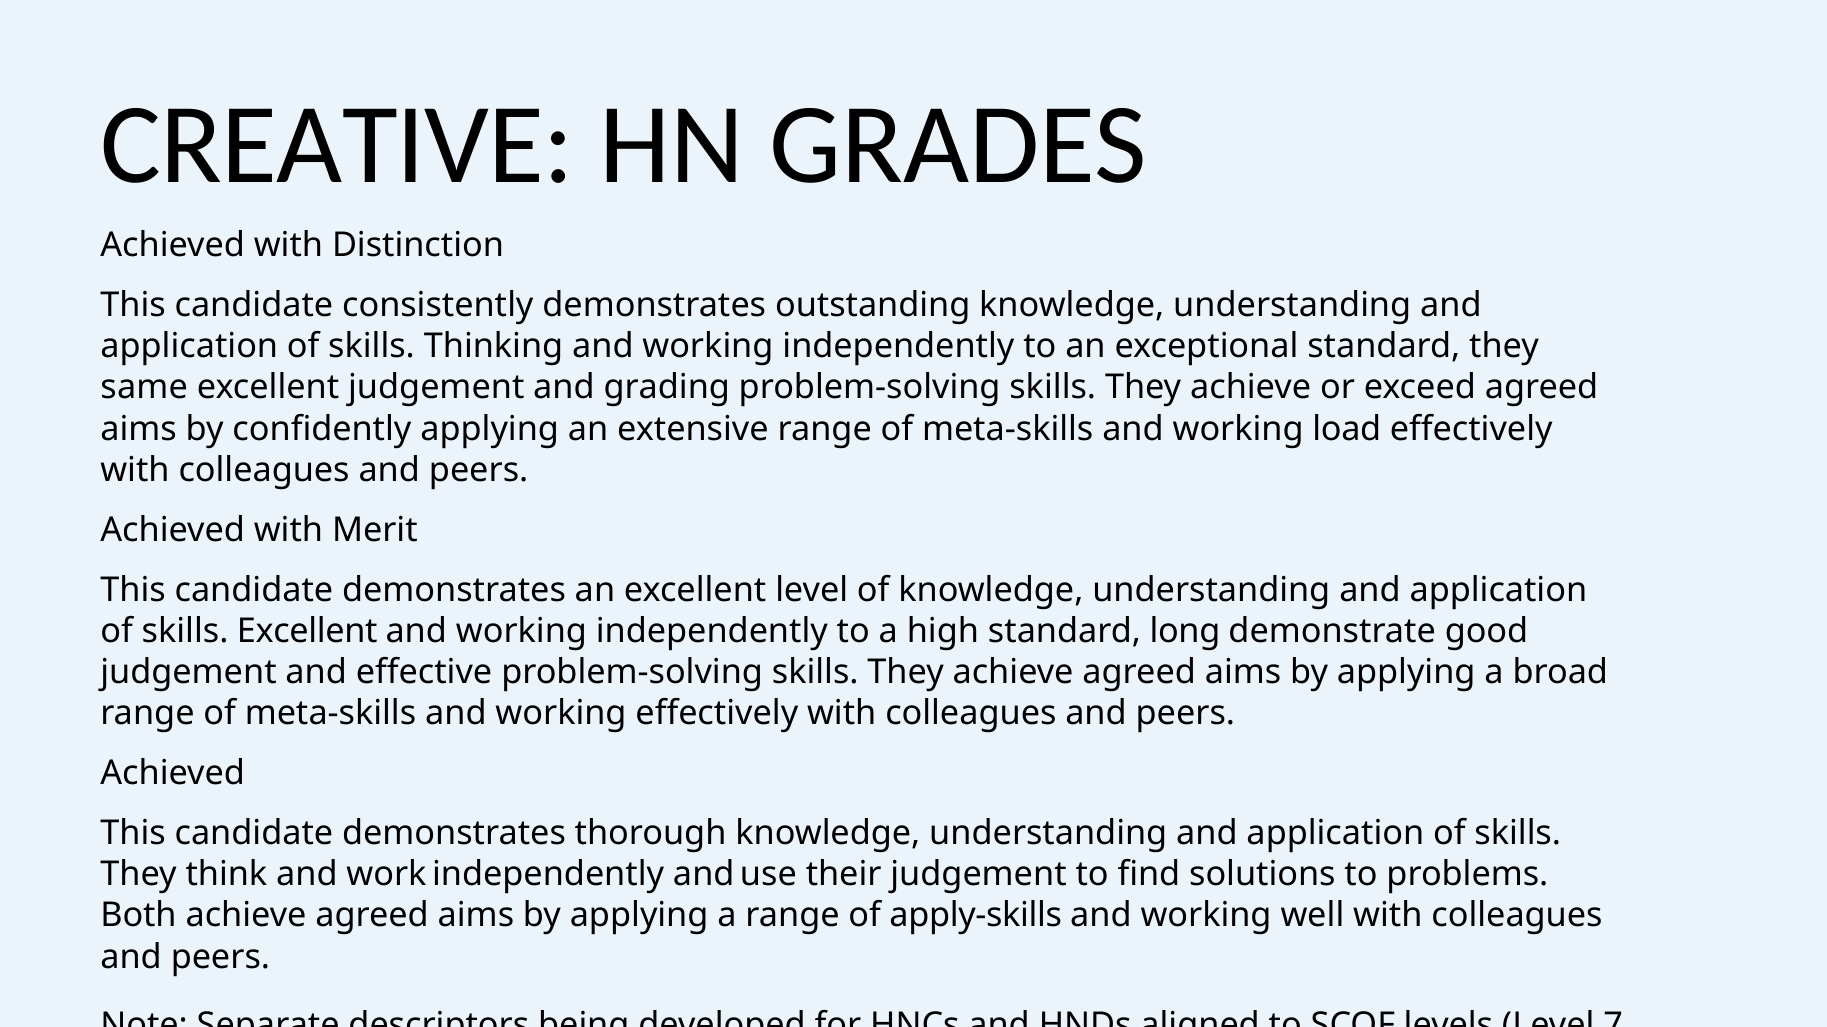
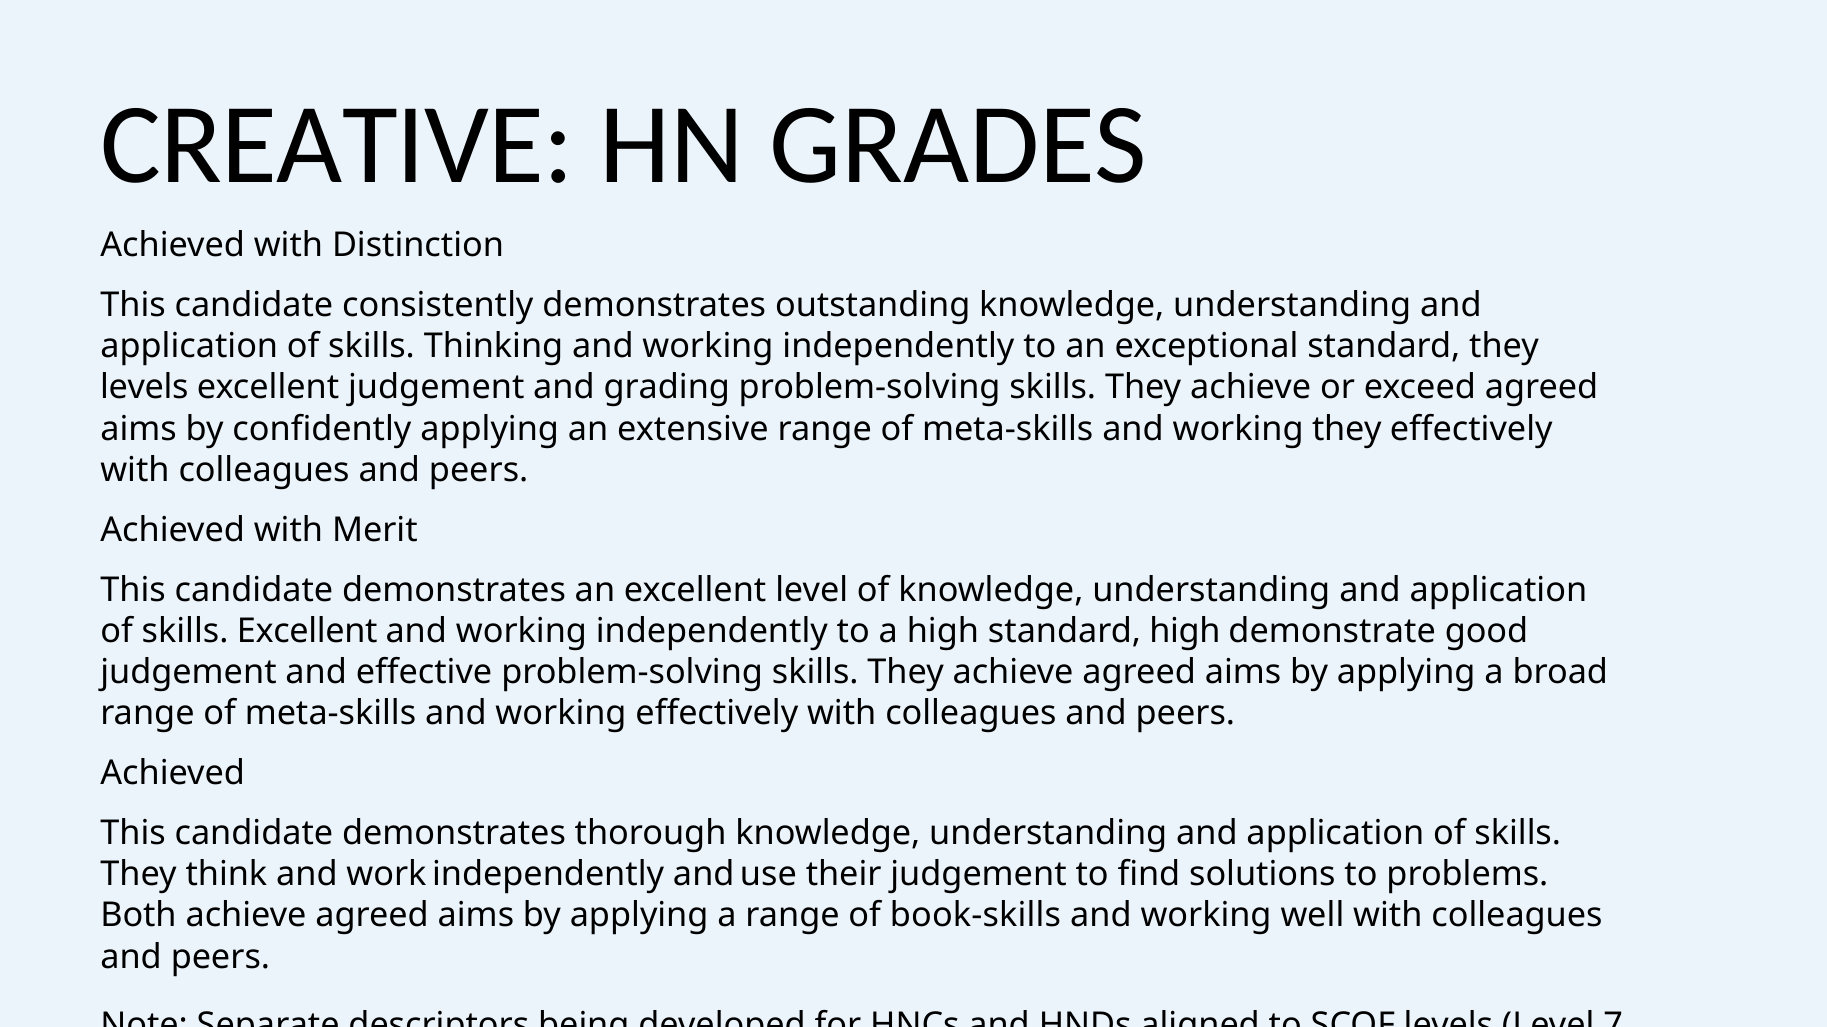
same: same -> levels (144, 388)
working load: load -> they (1347, 429)
standard long: long -> high (1185, 632)
apply-skills: apply-skills -> book-skills (976, 916)
